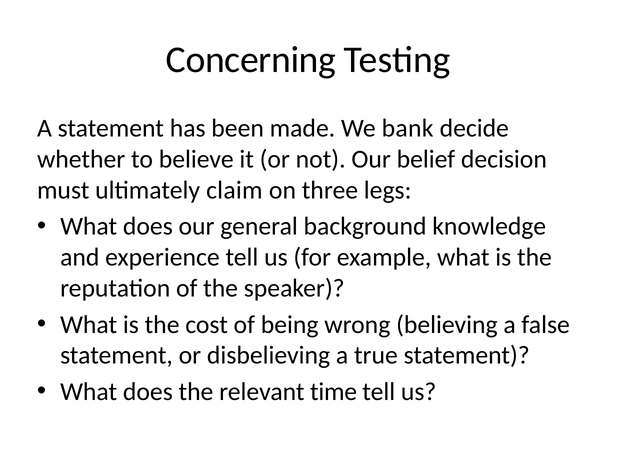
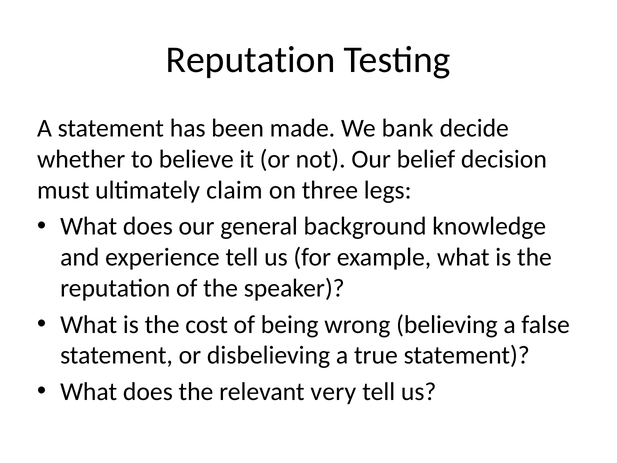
Concerning: Concerning -> Reputation (251, 60)
time: time -> very (333, 392)
